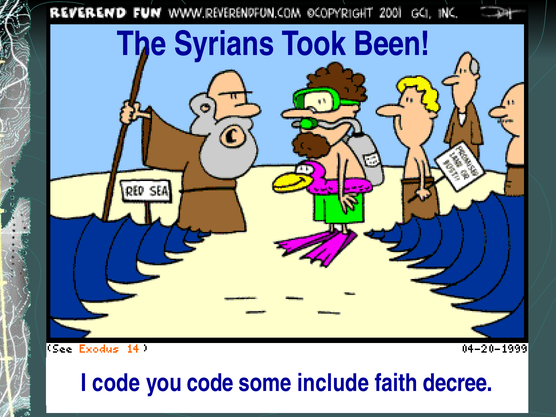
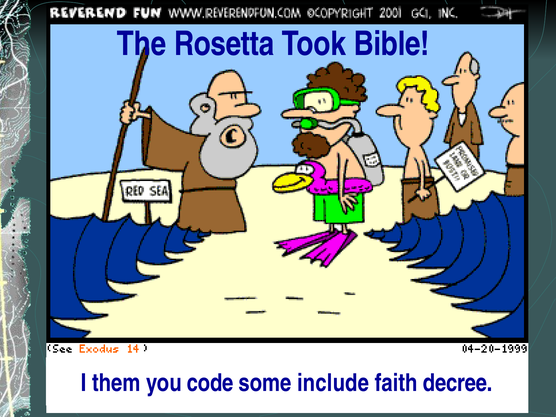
Syrians: Syrians -> Rosetta (224, 44)
Been: Been -> Bible (392, 44)
I code: code -> them (116, 383)
